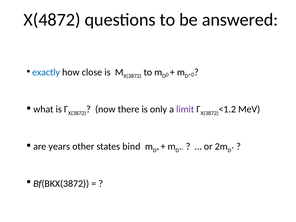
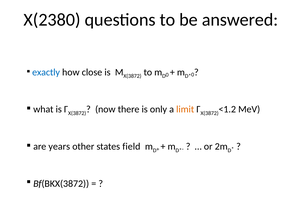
X(4872: X(4872 -> X(2380 (52, 20)
limit colour: purple -> orange (185, 109)
bind: bind -> field (131, 146)
